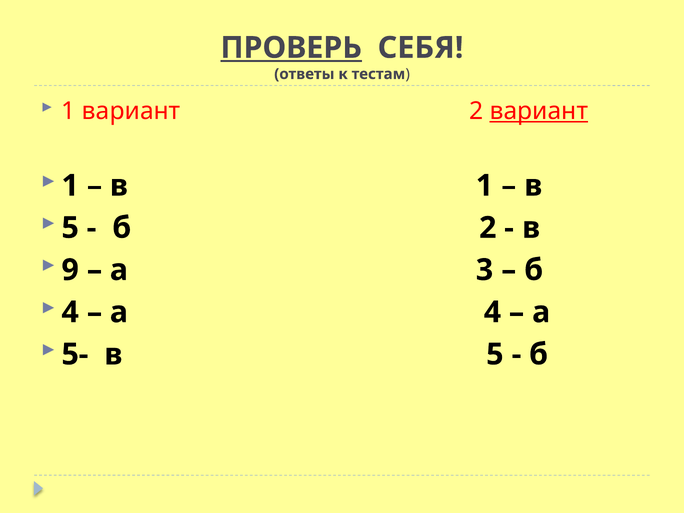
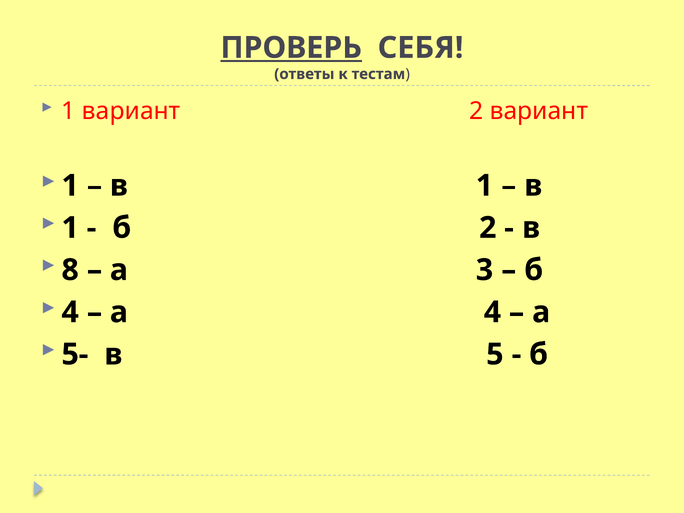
вариант underline: present -> none (539, 111)
5: 5 -> 1 (70, 228)
9: 9 -> 8 (70, 270)
